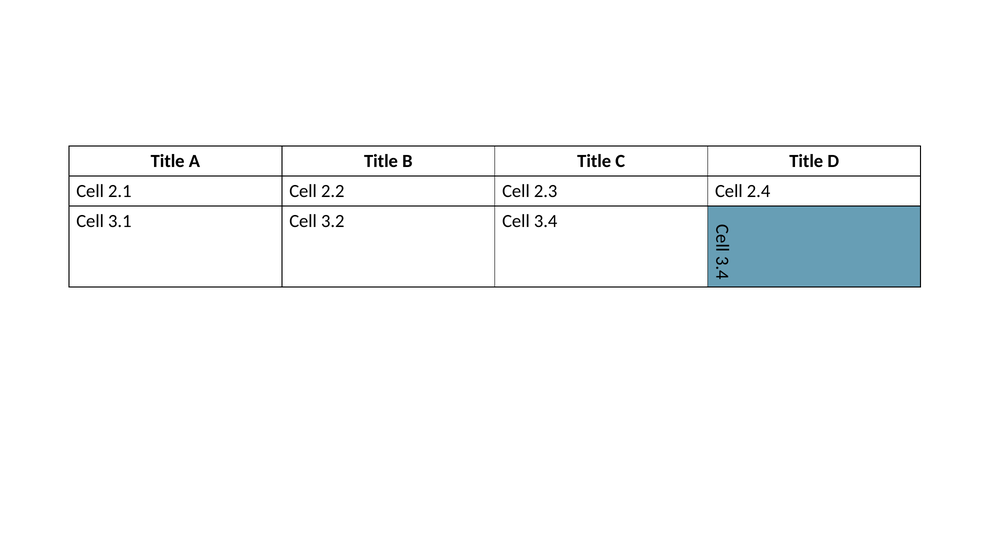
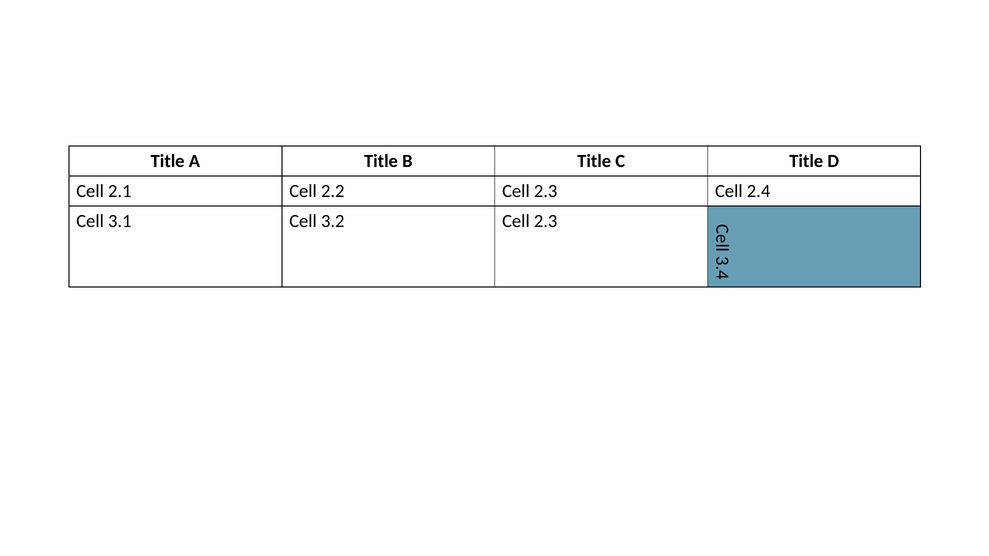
3.2 Cell 3.4: 3.4 -> 2.3 (546, 221)
